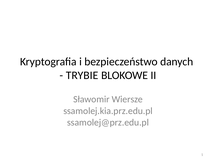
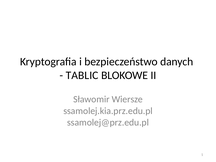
TRYBIE: TRYBIE -> TABLIC (82, 75)
